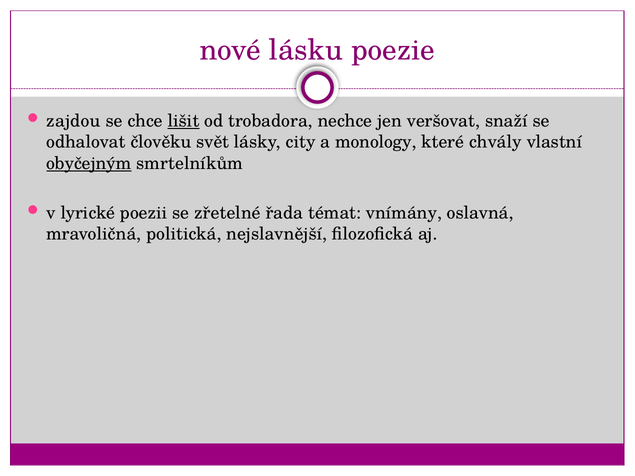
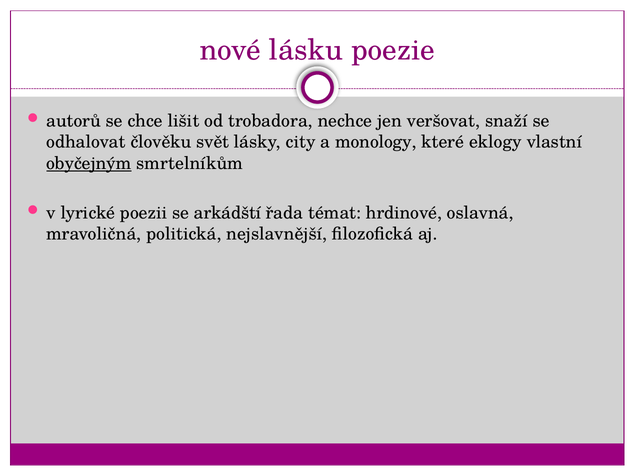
zajdou: zajdou -> autorů (74, 121)
lišit underline: present -> none (184, 121)
chvály: chvály -> eklogy (495, 142)
zřetelné: zřetelné -> arkádští (228, 213)
vnímány: vnímány -> hrdinové (404, 213)
